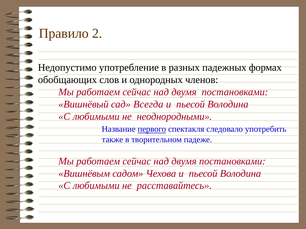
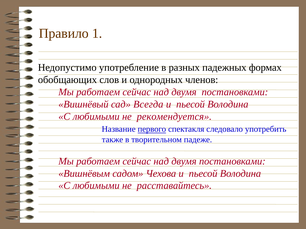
2: 2 -> 1 (97, 33)
неоднородными: неоднородными -> рекомендуется (174, 117)
